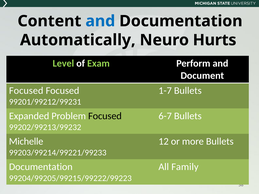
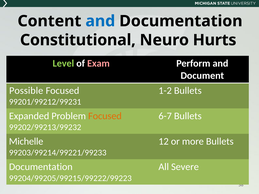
Automatically: Automatically -> Constitutional (78, 40)
Exam colour: light green -> pink (98, 63)
Focused: Focused -> Possible (26, 91)
1-7: 1-7 -> 1-2 (165, 91)
Focused colour: black -> orange (105, 116)
Family: Family -> Severe (185, 167)
